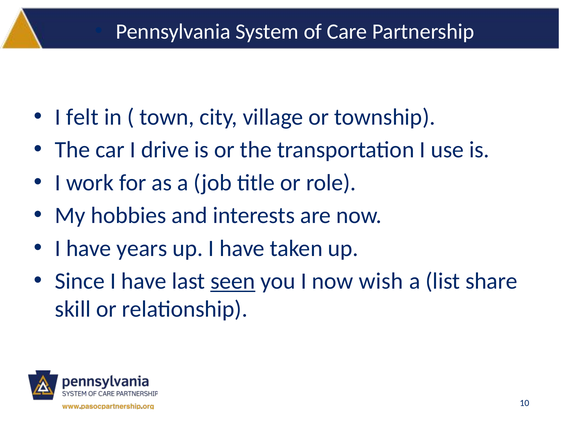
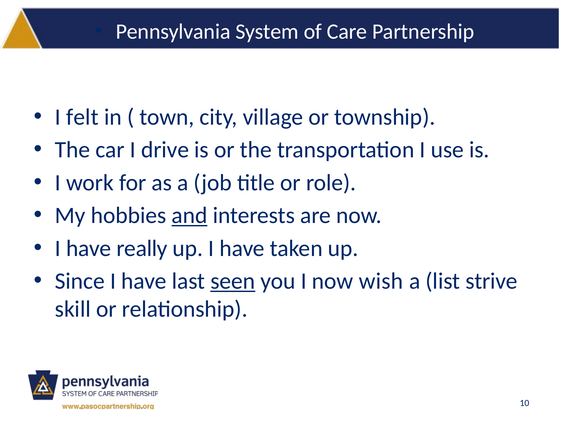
and underline: none -> present (189, 216)
years: years -> really (142, 248)
share: share -> strive (491, 281)
